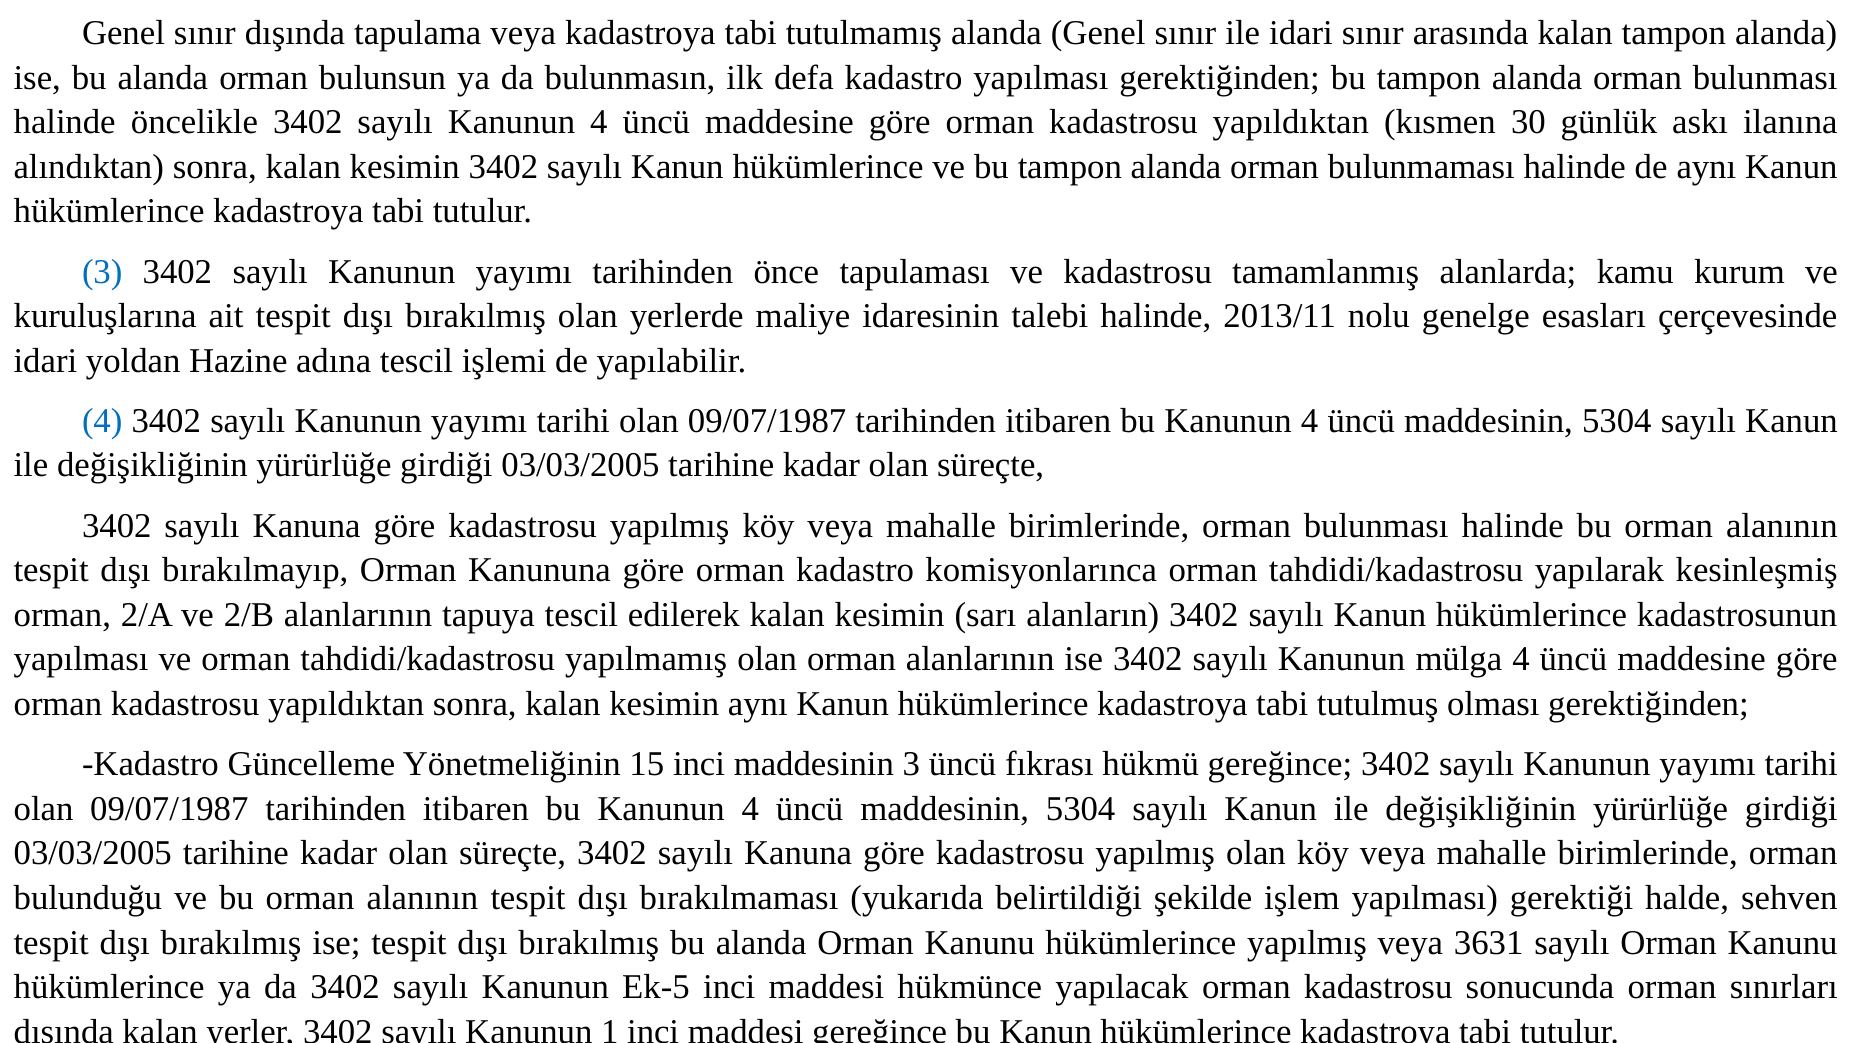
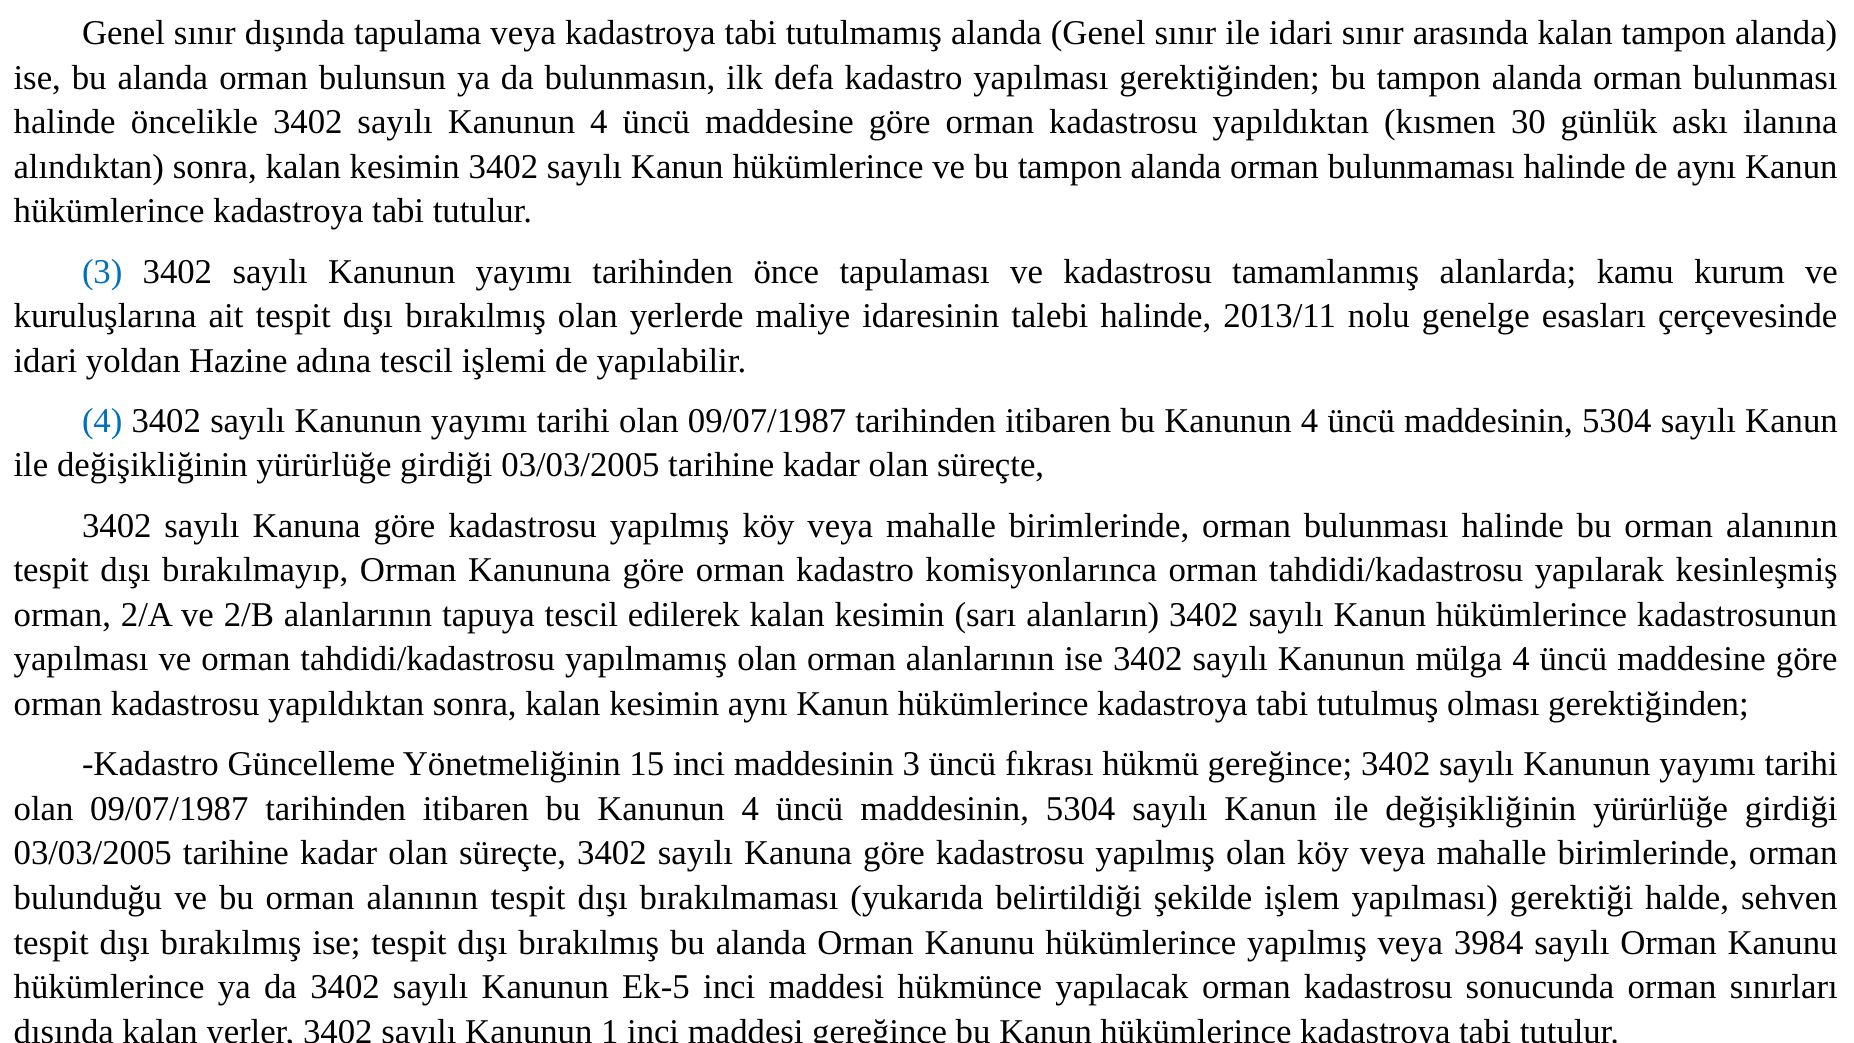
3631: 3631 -> 3984 (1489, 942)
